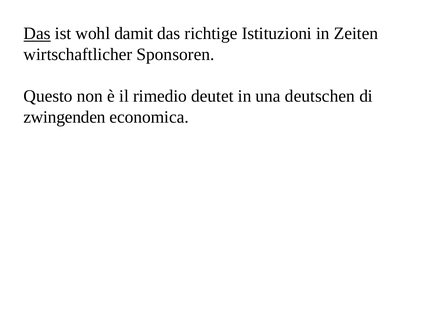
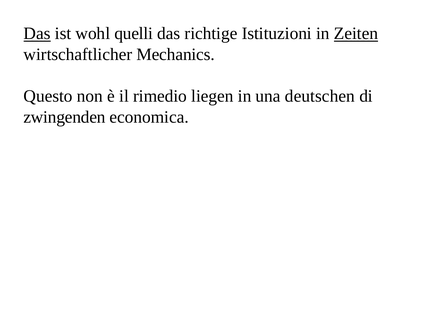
damit: damit -> quelli (134, 34)
Zeiten underline: none -> present (356, 34)
Sponsoren: Sponsoren -> Mechanics (176, 54)
deutet: deutet -> liegen (212, 96)
